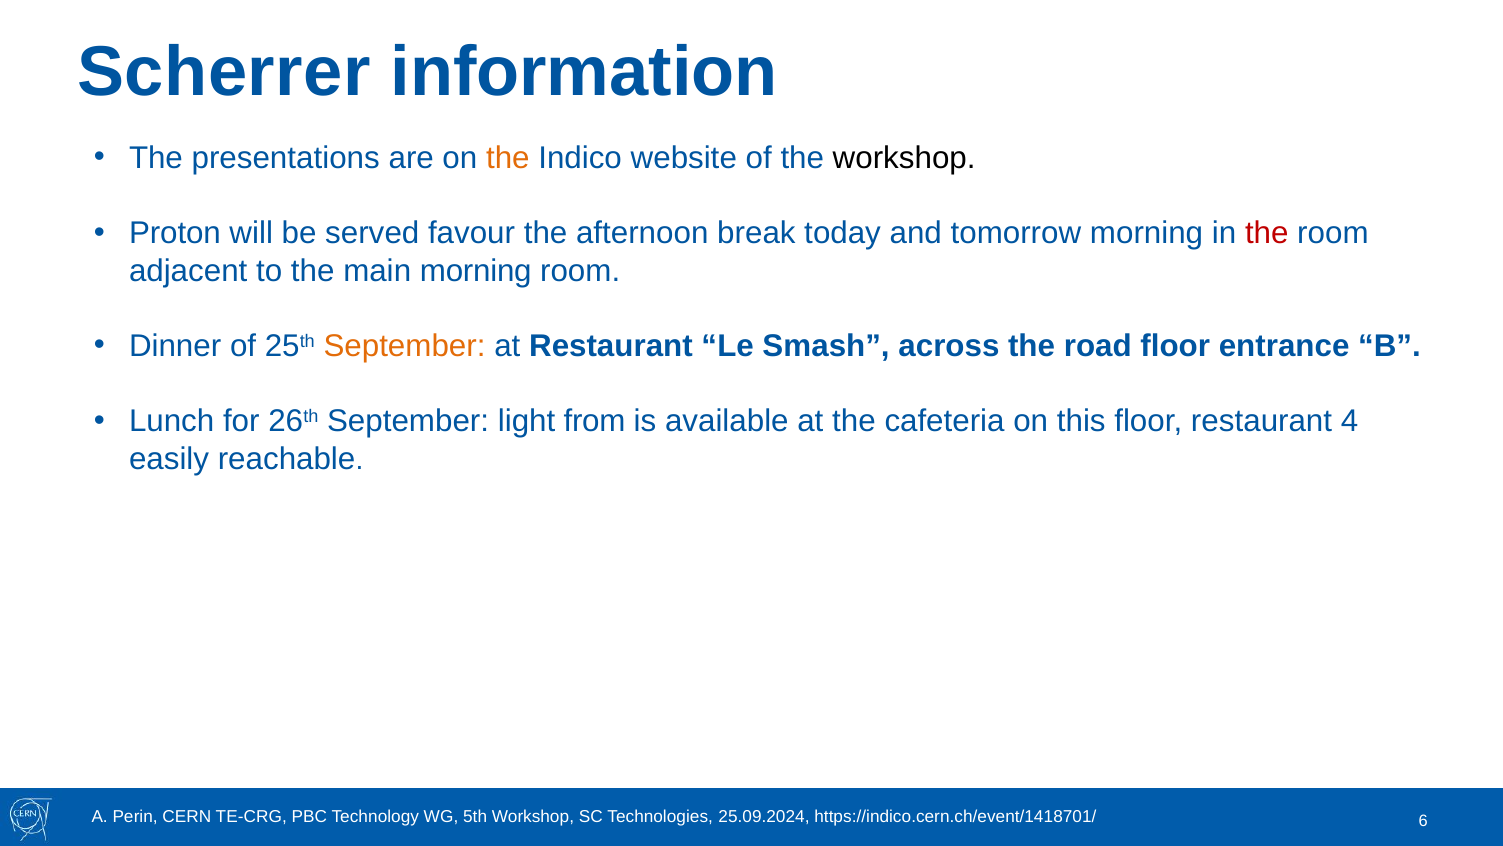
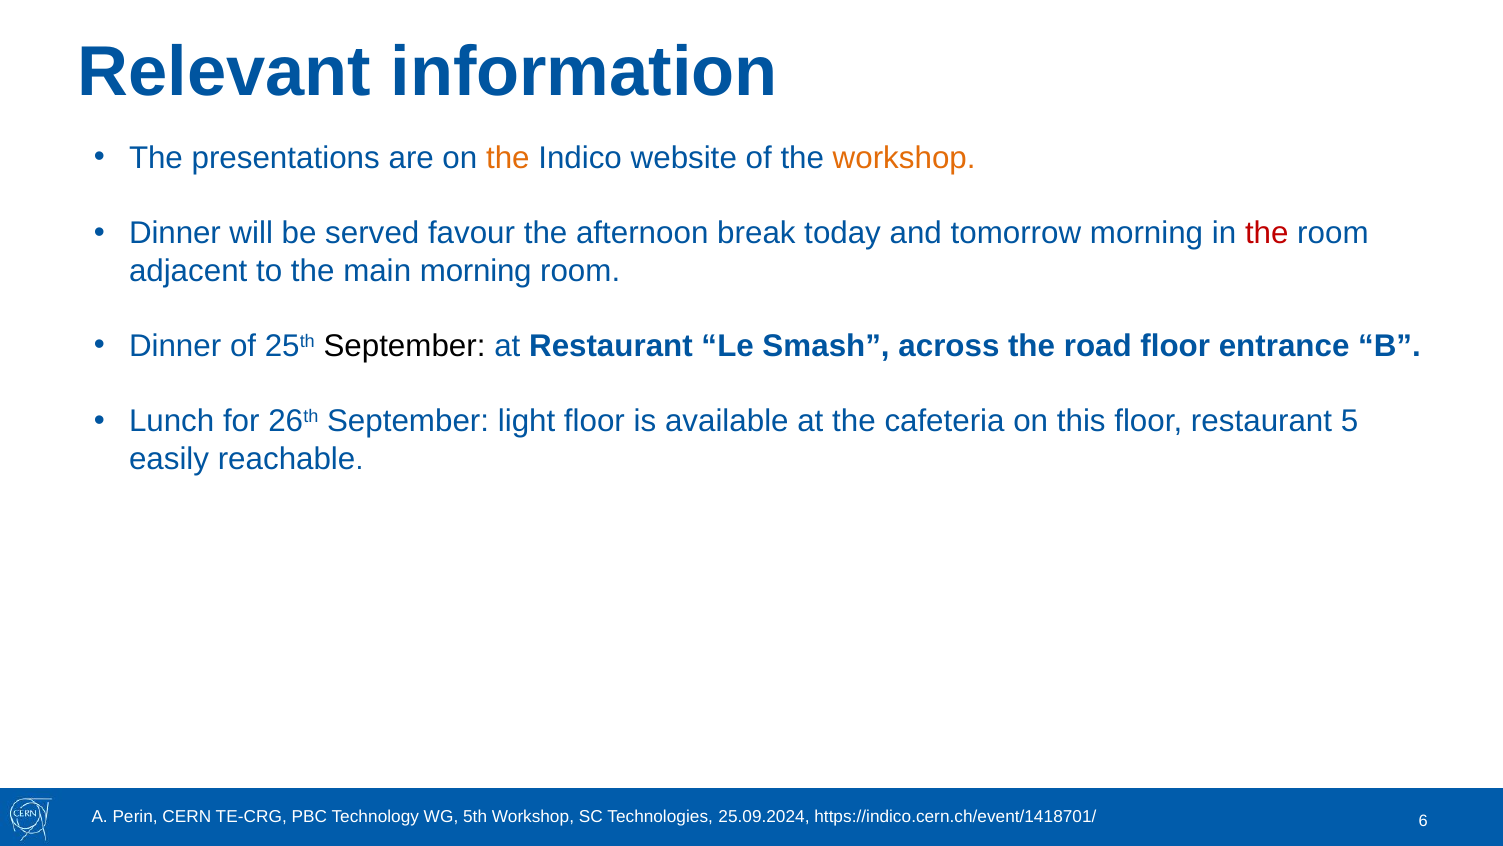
Scherrer: Scherrer -> Relevant (224, 72)
workshop colour: black -> orange (904, 158)
Proton: Proton -> Dinner (175, 233)
September colour: orange -> black (405, 346)
light from: from -> floor (594, 421)
4: 4 -> 5 (1350, 421)
